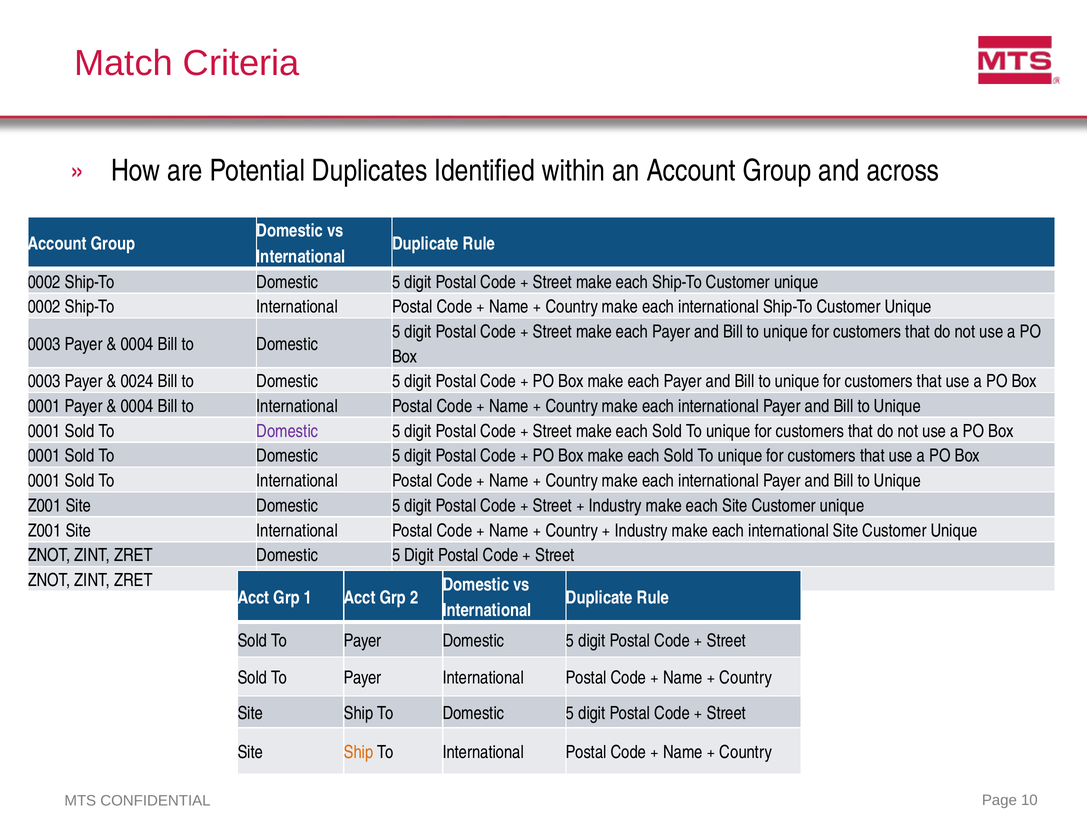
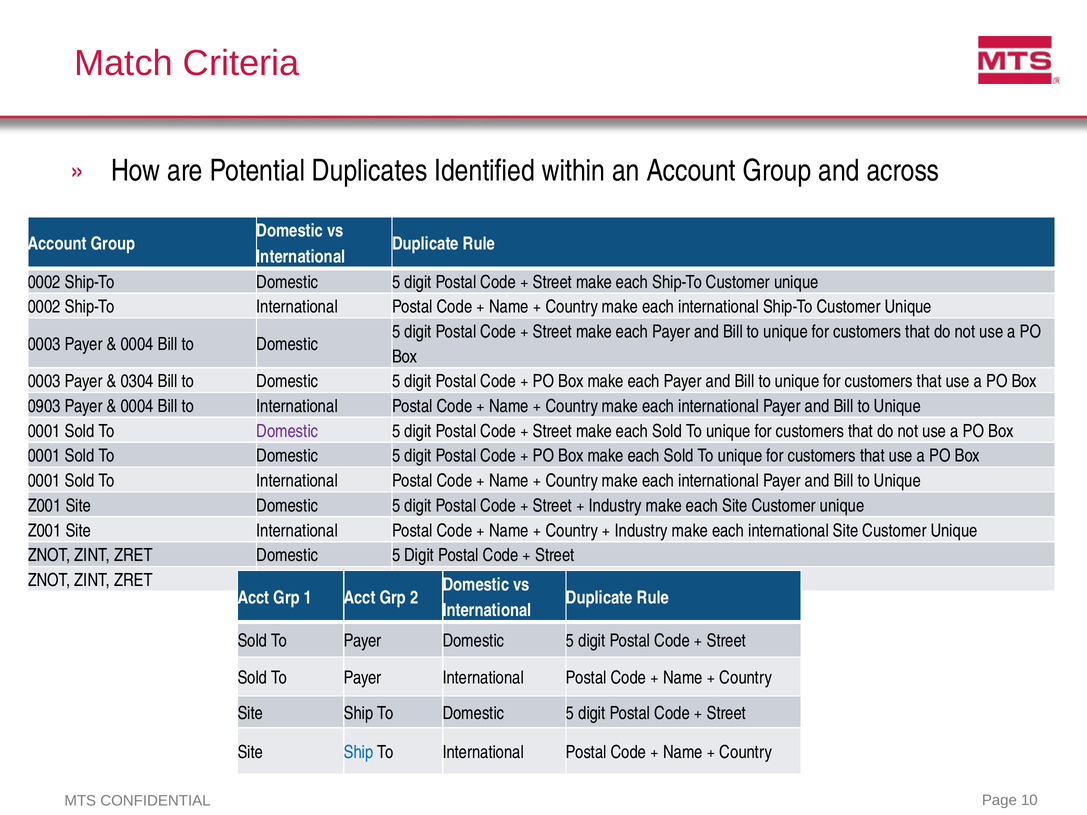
0024: 0024 -> 0304 (137, 382)
0001: 0001 -> 0903 (44, 406)
Ship colour: orange -> blue (359, 752)
